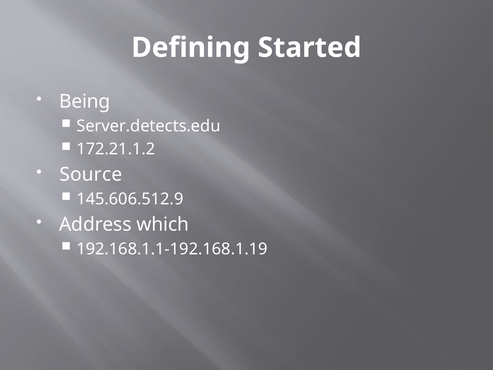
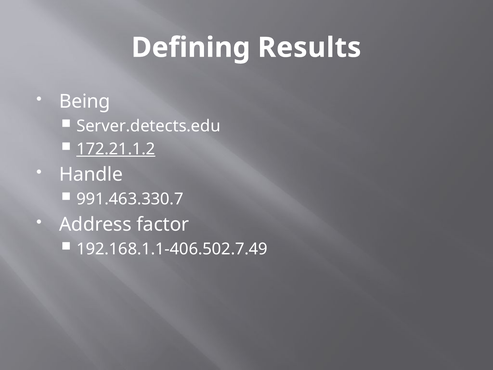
Started: Started -> Results (309, 48)
172.21.1.2 underline: none -> present (116, 149)
Source: Source -> Handle (91, 174)
145.606.512.9: 145.606.512.9 -> 991.463.330.7 (130, 199)
which: which -> factor (163, 224)
192.168.1.1-192.168.1.19: 192.168.1.1-192.168.1.19 -> 192.168.1.1-406.502.7.49 (172, 249)
